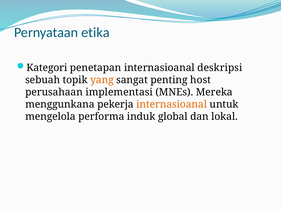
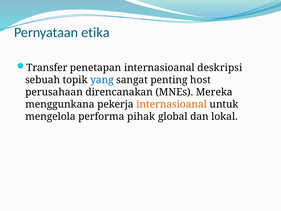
Kategori: Kategori -> Transfer (47, 68)
yang colour: orange -> blue (102, 80)
implementasi: implementasi -> direncanakan (119, 92)
induk: induk -> pihak (141, 116)
